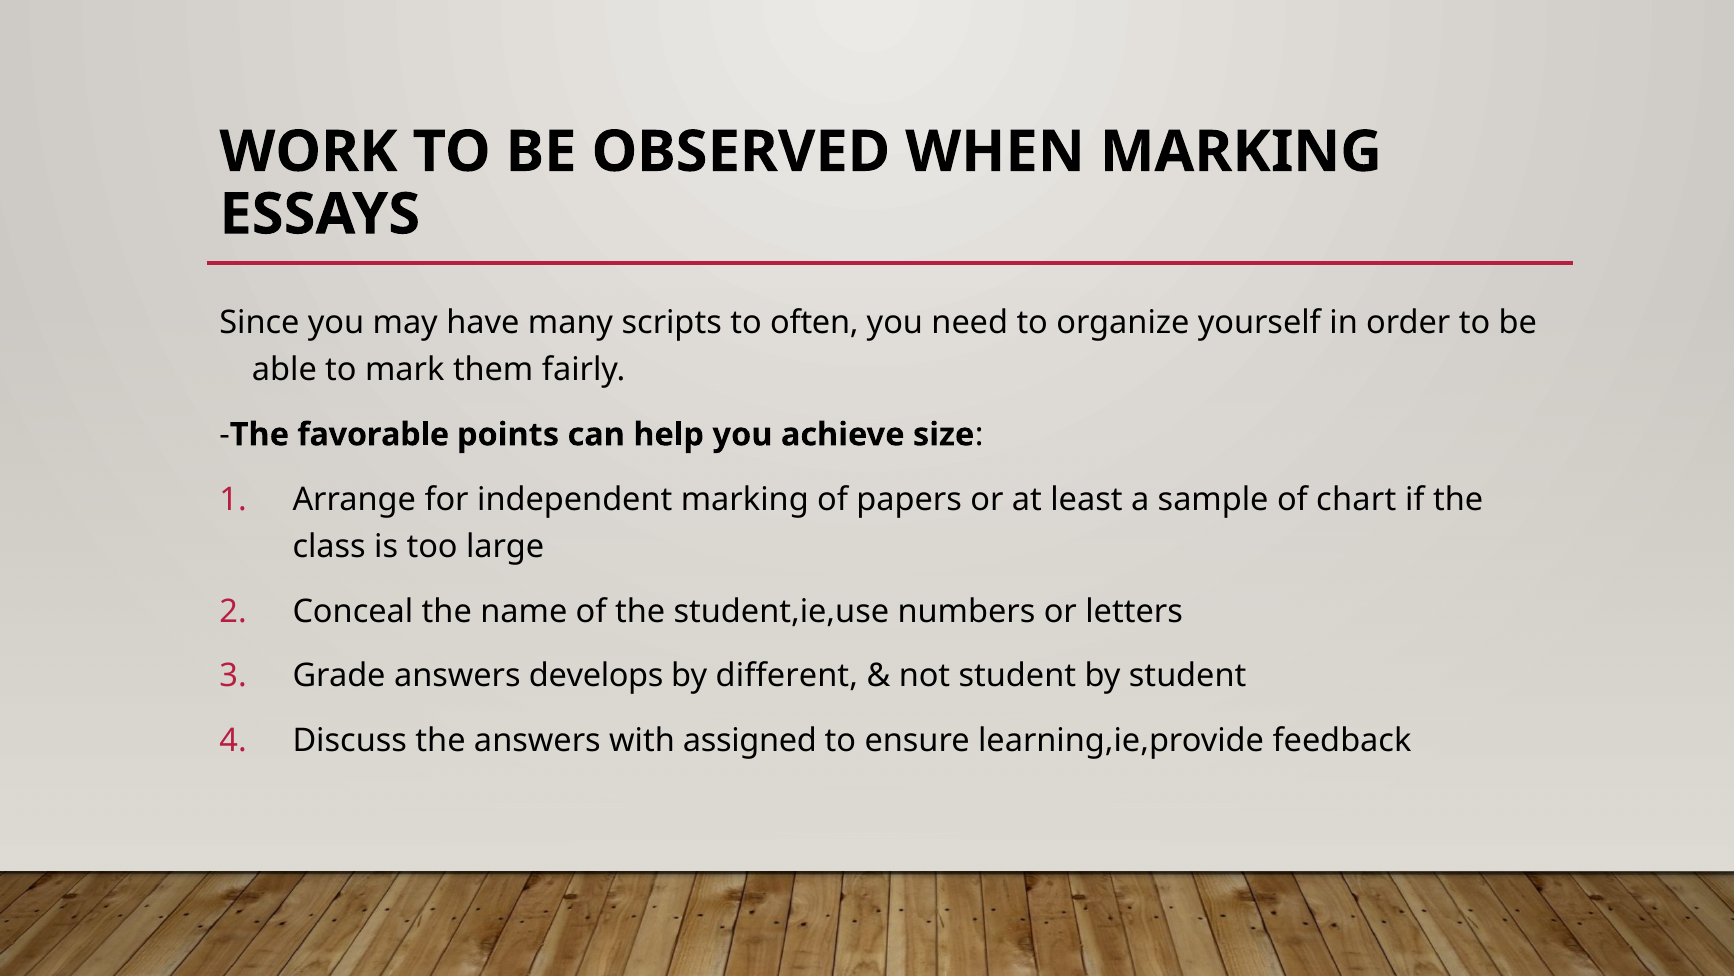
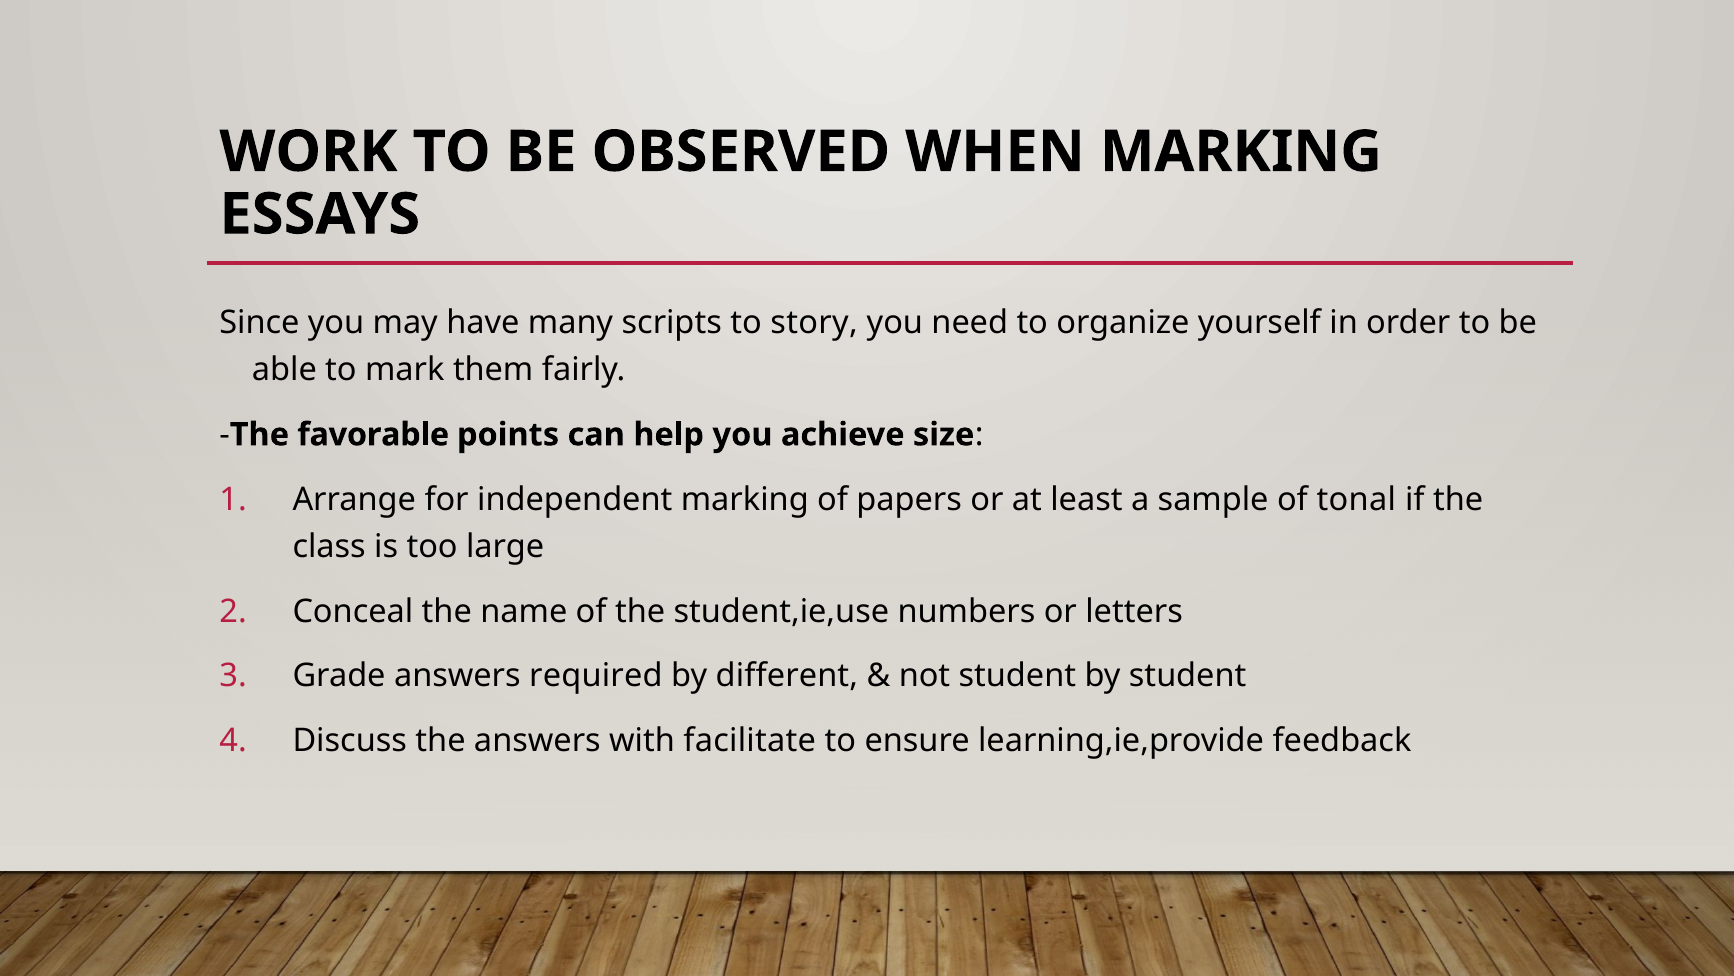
often: often -> story (814, 323)
chart: chart -> tonal (1356, 499)
develops: develops -> required (596, 676)
assigned: assigned -> facilitate (750, 741)
